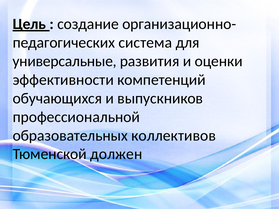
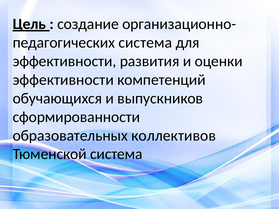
универсальные: универсальные -> эффективности (64, 61)
профессиональной: профессиональной -> сформированности (76, 117)
Тюменской должен: должен -> система (116, 154)
